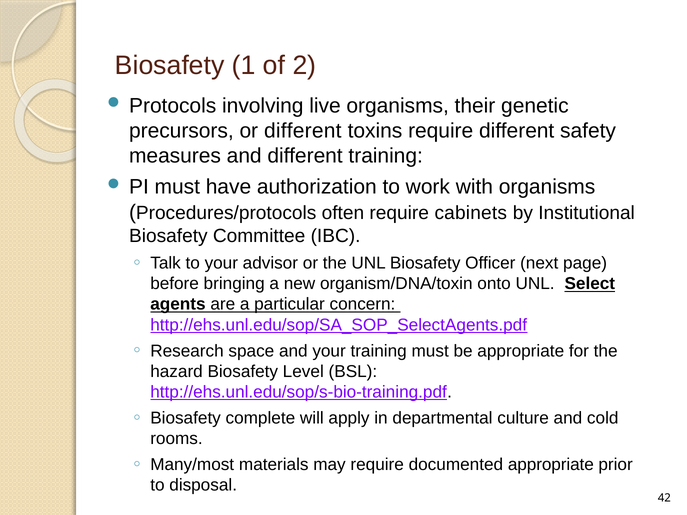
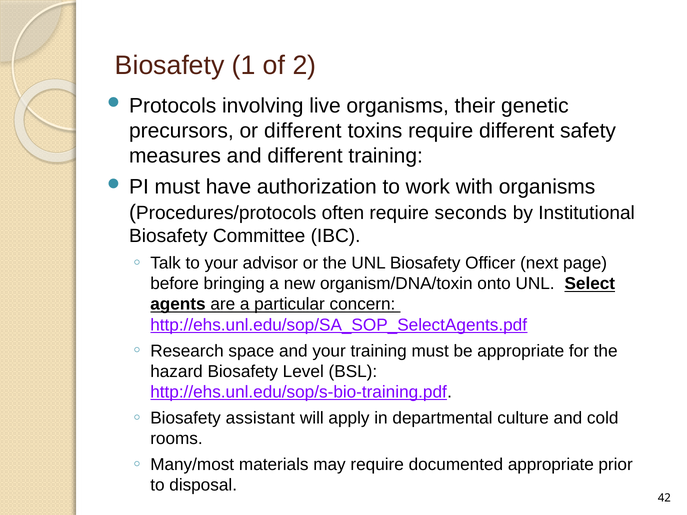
cabinets: cabinets -> seconds (471, 213)
complete: complete -> assistant (260, 418)
